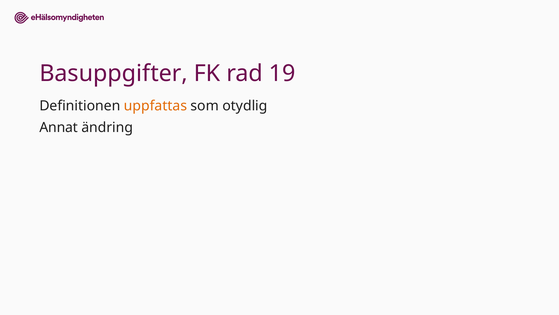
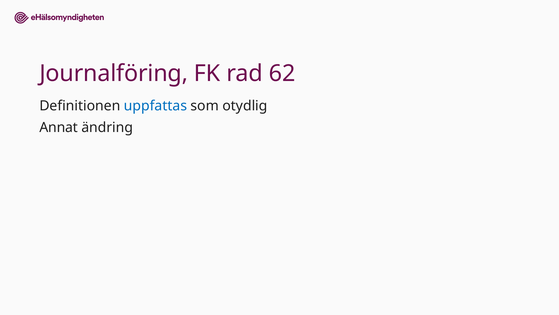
Basuppgifter: Basuppgifter -> Journalföring (114, 73)
19: 19 -> 62 (282, 73)
uppfattas colour: orange -> blue (155, 106)
